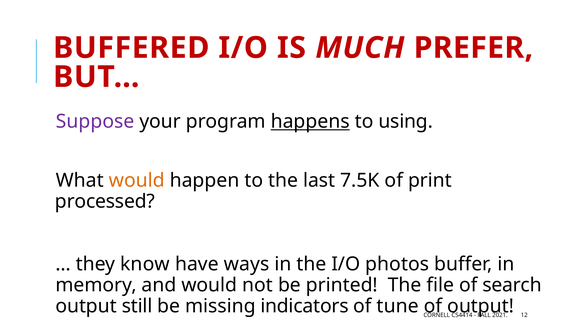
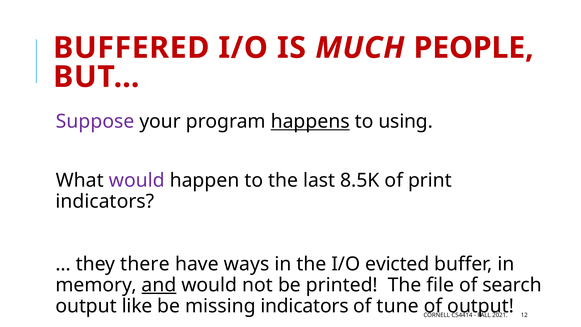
PREFER: PREFER -> PEOPLE (474, 48)
would colour: orange -> purple (137, 180)
7.5K: 7.5K -> 8.5K (360, 180)
processed: processed -> indicators (105, 201)
know: know -> there (145, 264)
photos: photos -> evicted (397, 264)
and underline: none -> present (159, 285)
still: still -> like (137, 306)
